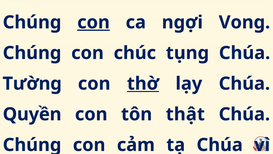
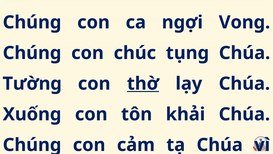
con underline: present -> none (94, 22)
Quyền: Quyền -> Xuống (32, 114)
thật: thật -> khải (185, 114)
